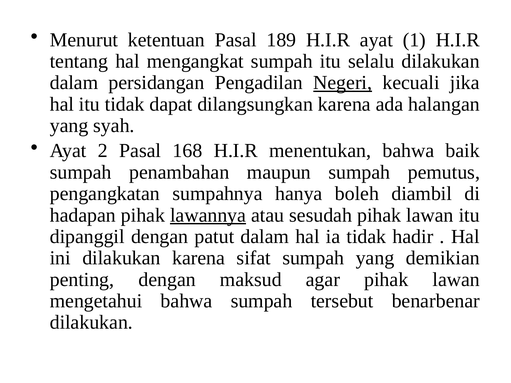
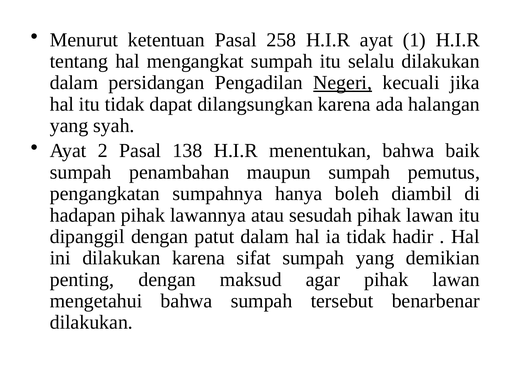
189: 189 -> 258 (281, 40)
168: 168 -> 138 (187, 151)
lawannya underline: present -> none (208, 215)
